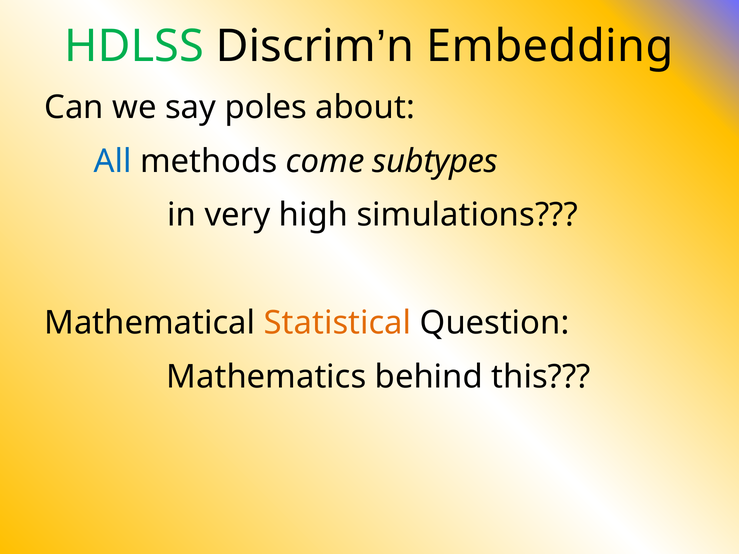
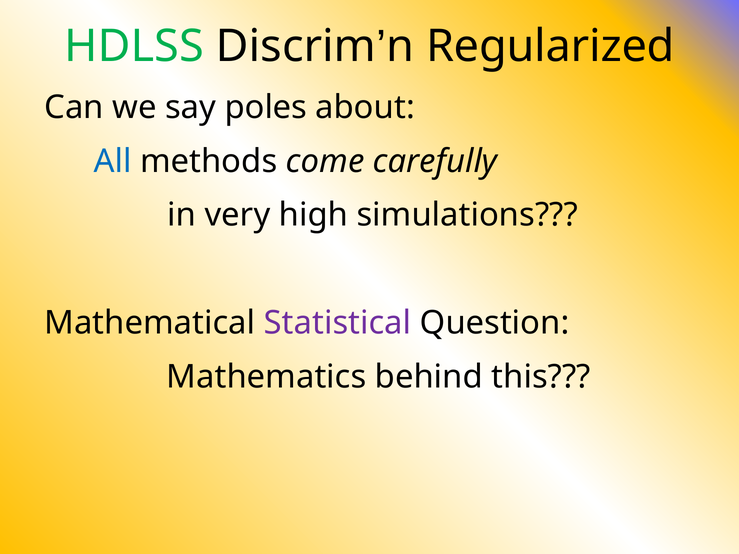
Embedding: Embedding -> Regularized (550, 46)
subtypes: subtypes -> carefully (435, 161)
Statistical colour: orange -> purple (338, 323)
